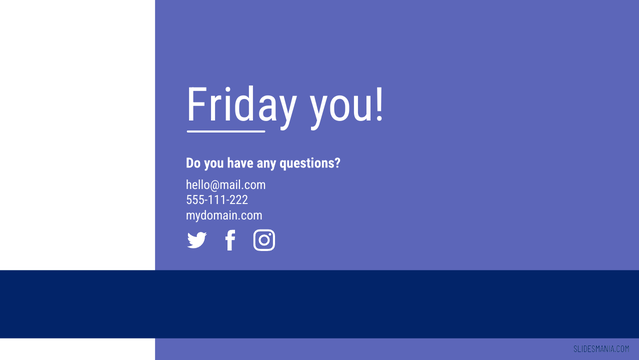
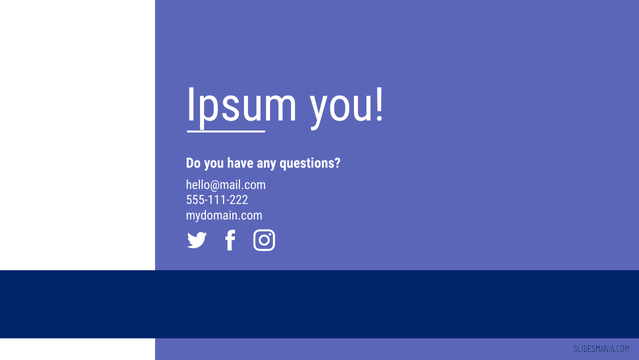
Friday: Friday -> Ipsum (242, 105)
